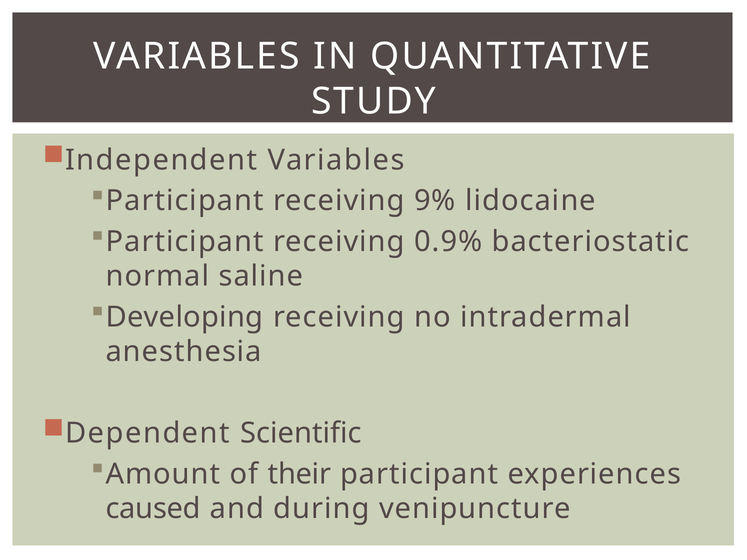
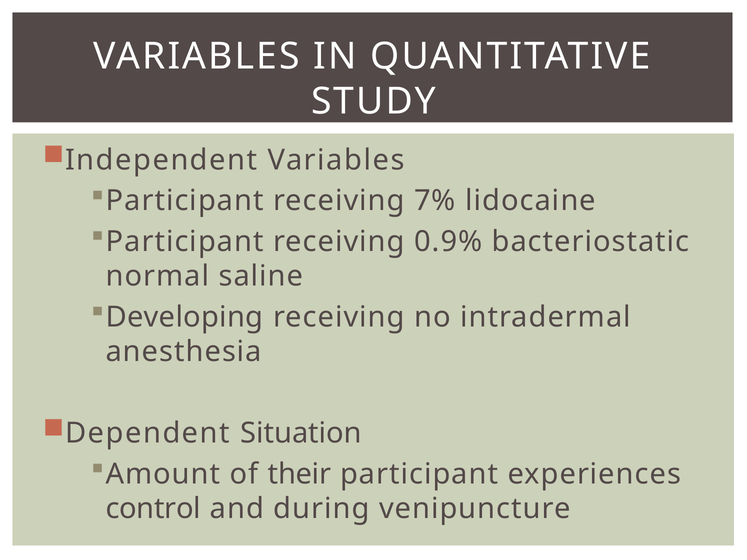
9%: 9% -> 7% (435, 201)
Scientific: Scientific -> Situation (301, 433)
caused: caused -> control (153, 509)
